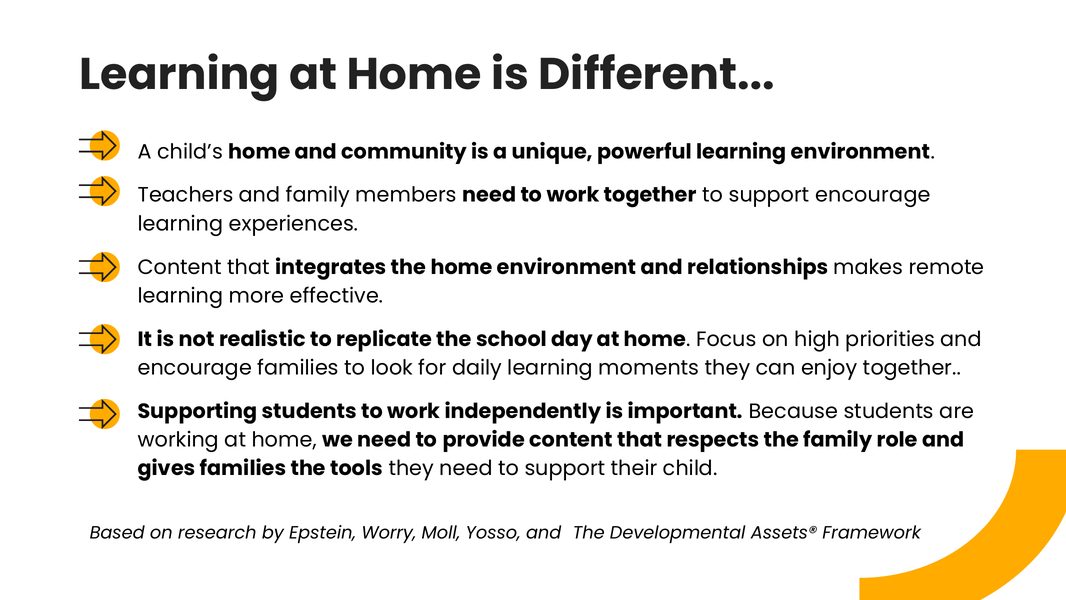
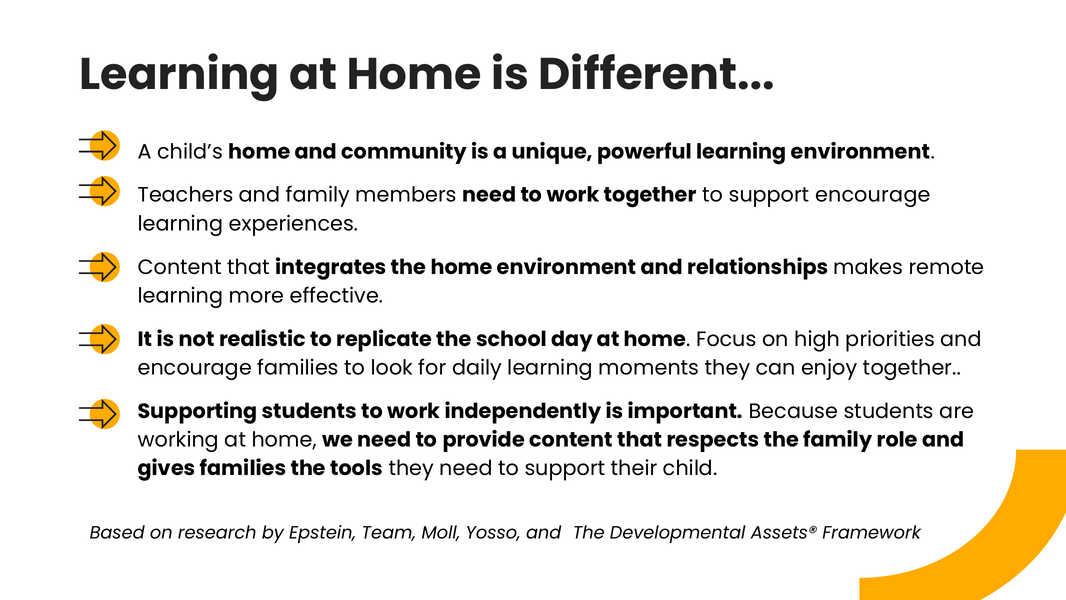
Worry: Worry -> Team (389, 532)
